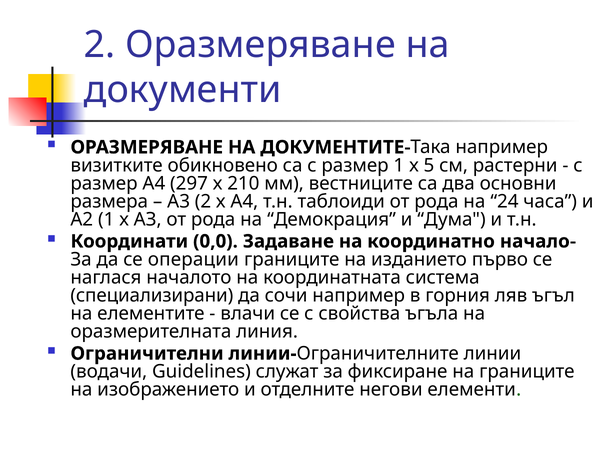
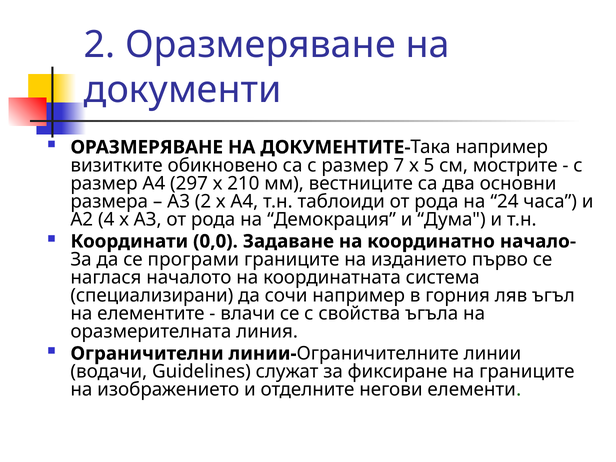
размер 1: 1 -> 7 (399, 165)
растерни: растерни -> мострите (515, 165)
А2 1: 1 -> 4 (106, 220)
операции: операции -> програми (193, 259)
